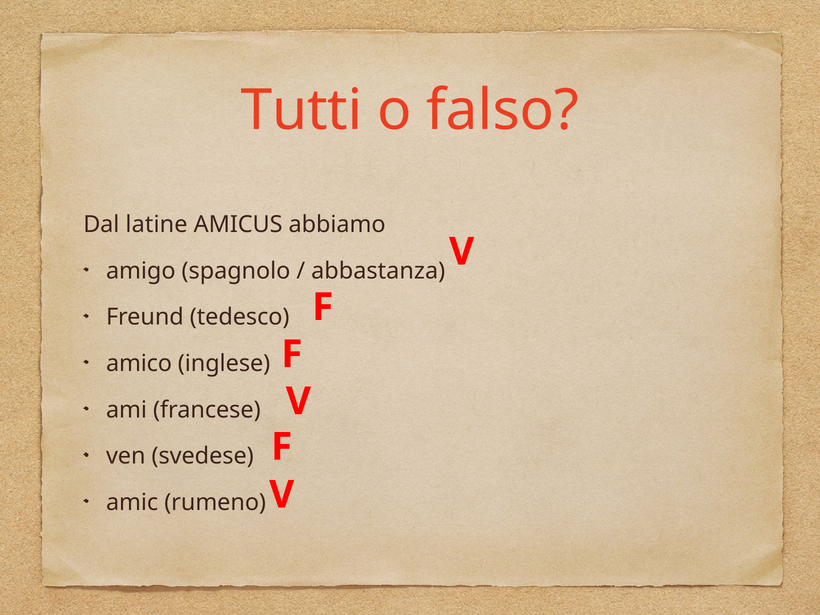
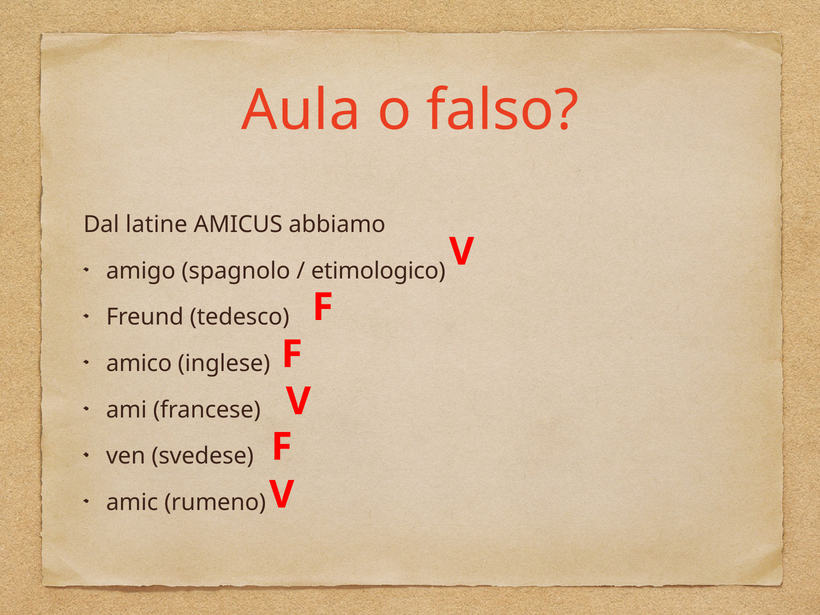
Tutti: Tutti -> Aula (301, 110)
abbastanza: abbastanza -> etimologico (378, 271)
